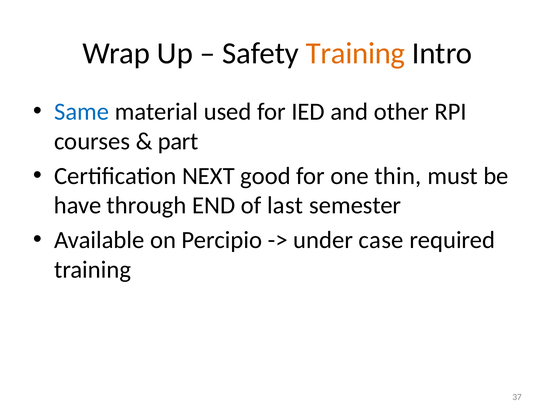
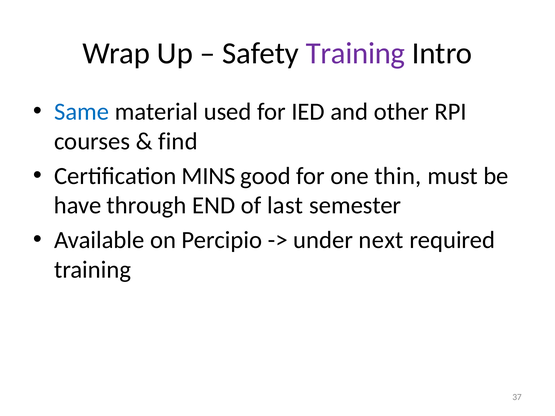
Training colour: orange -> purple (355, 53)
part: part -> find (178, 141)
NEXT: NEXT -> MINS (208, 176)
case: case -> next (381, 240)
